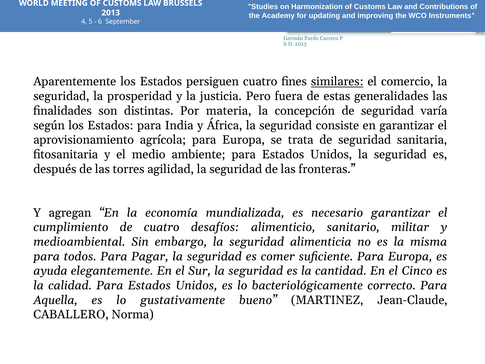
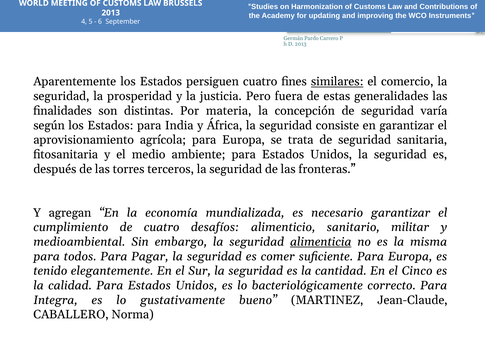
agilidad: agilidad -> terceros (171, 169)
alimenticia underline: none -> present (321, 242)
ayuda: ayuda -> tenido (50, 271)
Aquella: Aquella -> Integra (55, 300)
